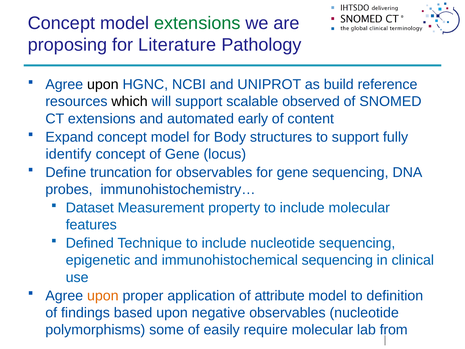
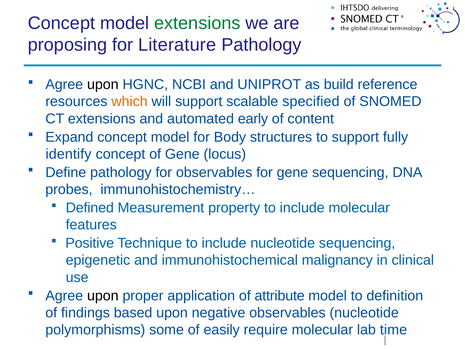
which colour: black -> orange (130, 102)
observed: observed -> specified (311, 102)
Define truncation: truncation -> pathology (121, 172)
Dataset: Dataset -> Defined (90, 208)
Defined: Defined -> Positive (90, 243)
immunohistochemical sequencing: sequencing -> malignancy (337, 260)
upon colour: orange -> black (103, 295)
from: from -> time (394, 330)
